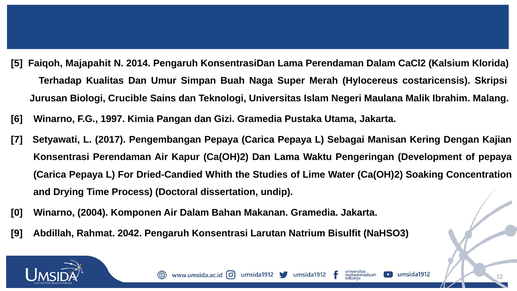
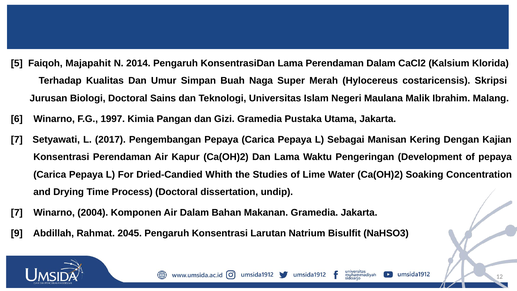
Biologi Crucible: Crucible -> Doctoral (128, 98)
0: 0 -> 7 (17, 213)
2042: 2042 -> 2045 (130, 233)
